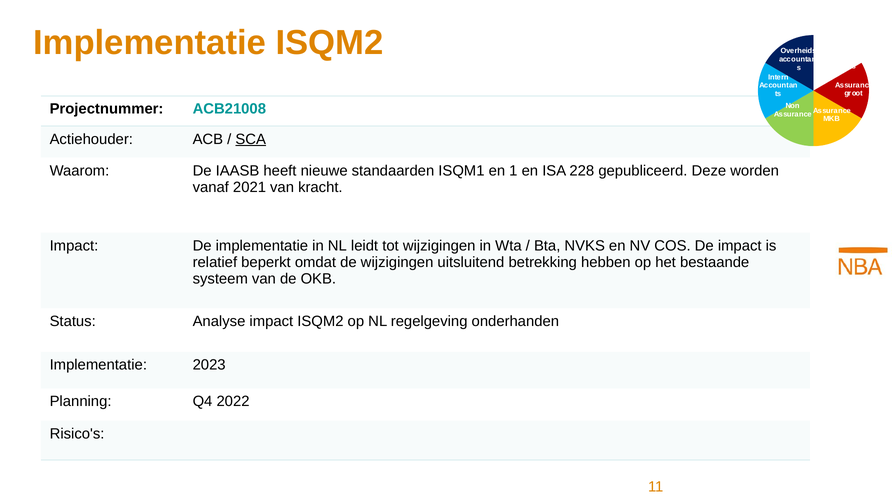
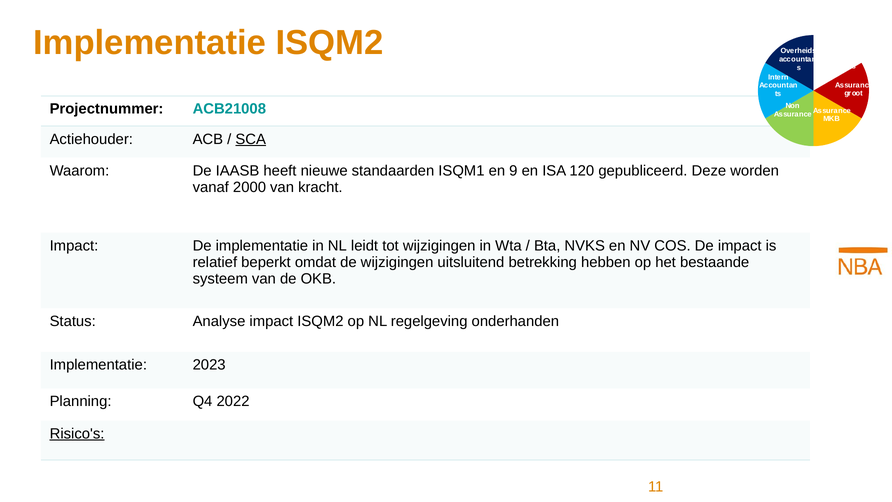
1: 1 -> 9 (513, 171)
228: 228 -> 120 (582, 171)
2021: 2021 -> 2000 (250, 187)
Risico's underline: none -> present (77, 434)
